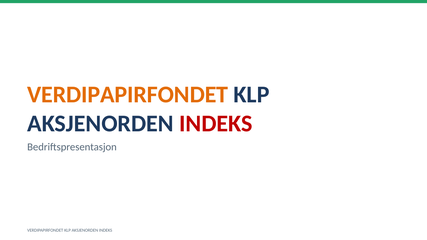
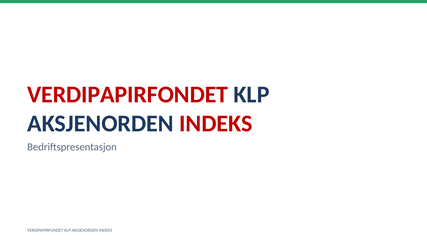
VERDIPAPIRFONDET colour: orange -> red (128, 95)
